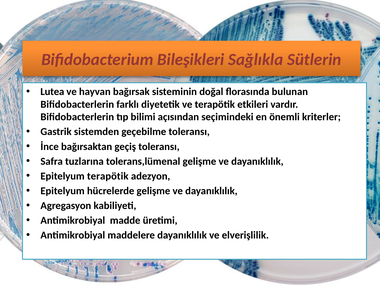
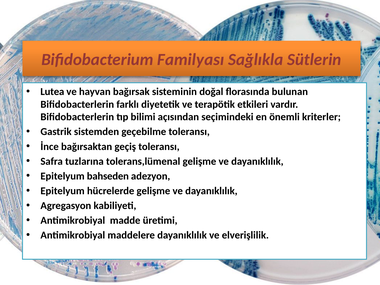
Bileşikleri: Bileşikleri -> Familyası (191, 60)
Epitelyum terapötik: terapötik -> bahseden (108, 176)
